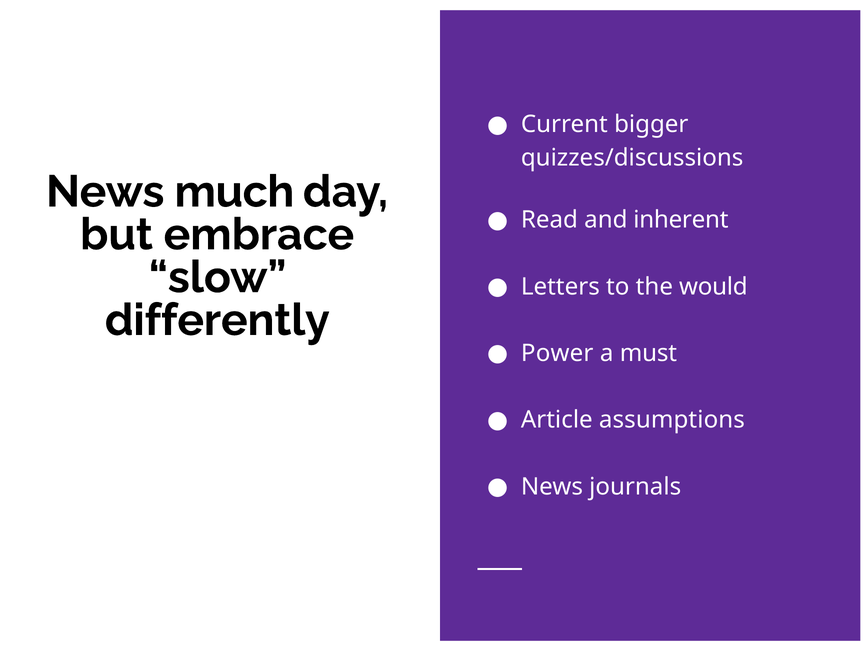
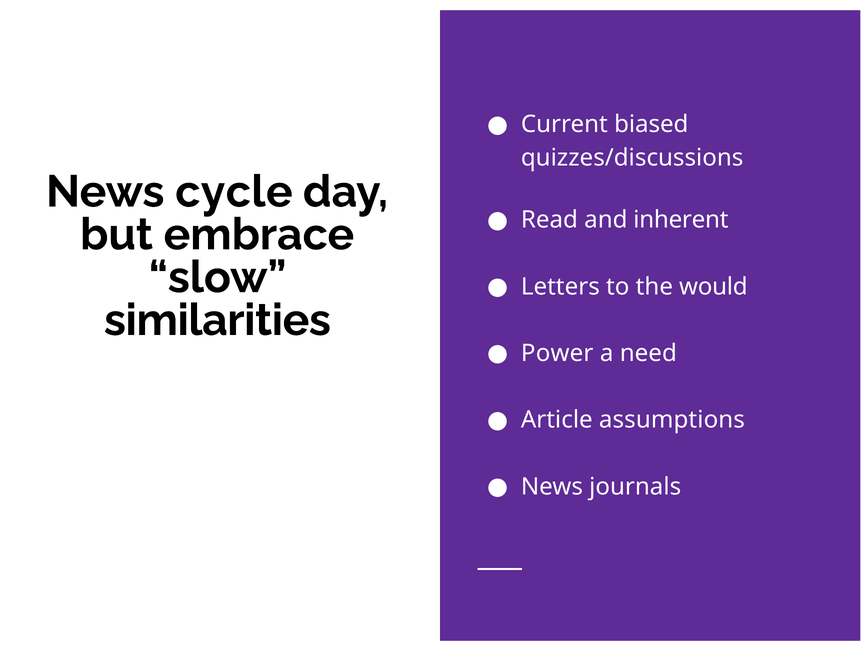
bigger: bigger -> biased (651, 124)
much: much -> cycle (234, 192)
differently: differently -> similarities (217, 320)
must: must -> need (648, 353)
